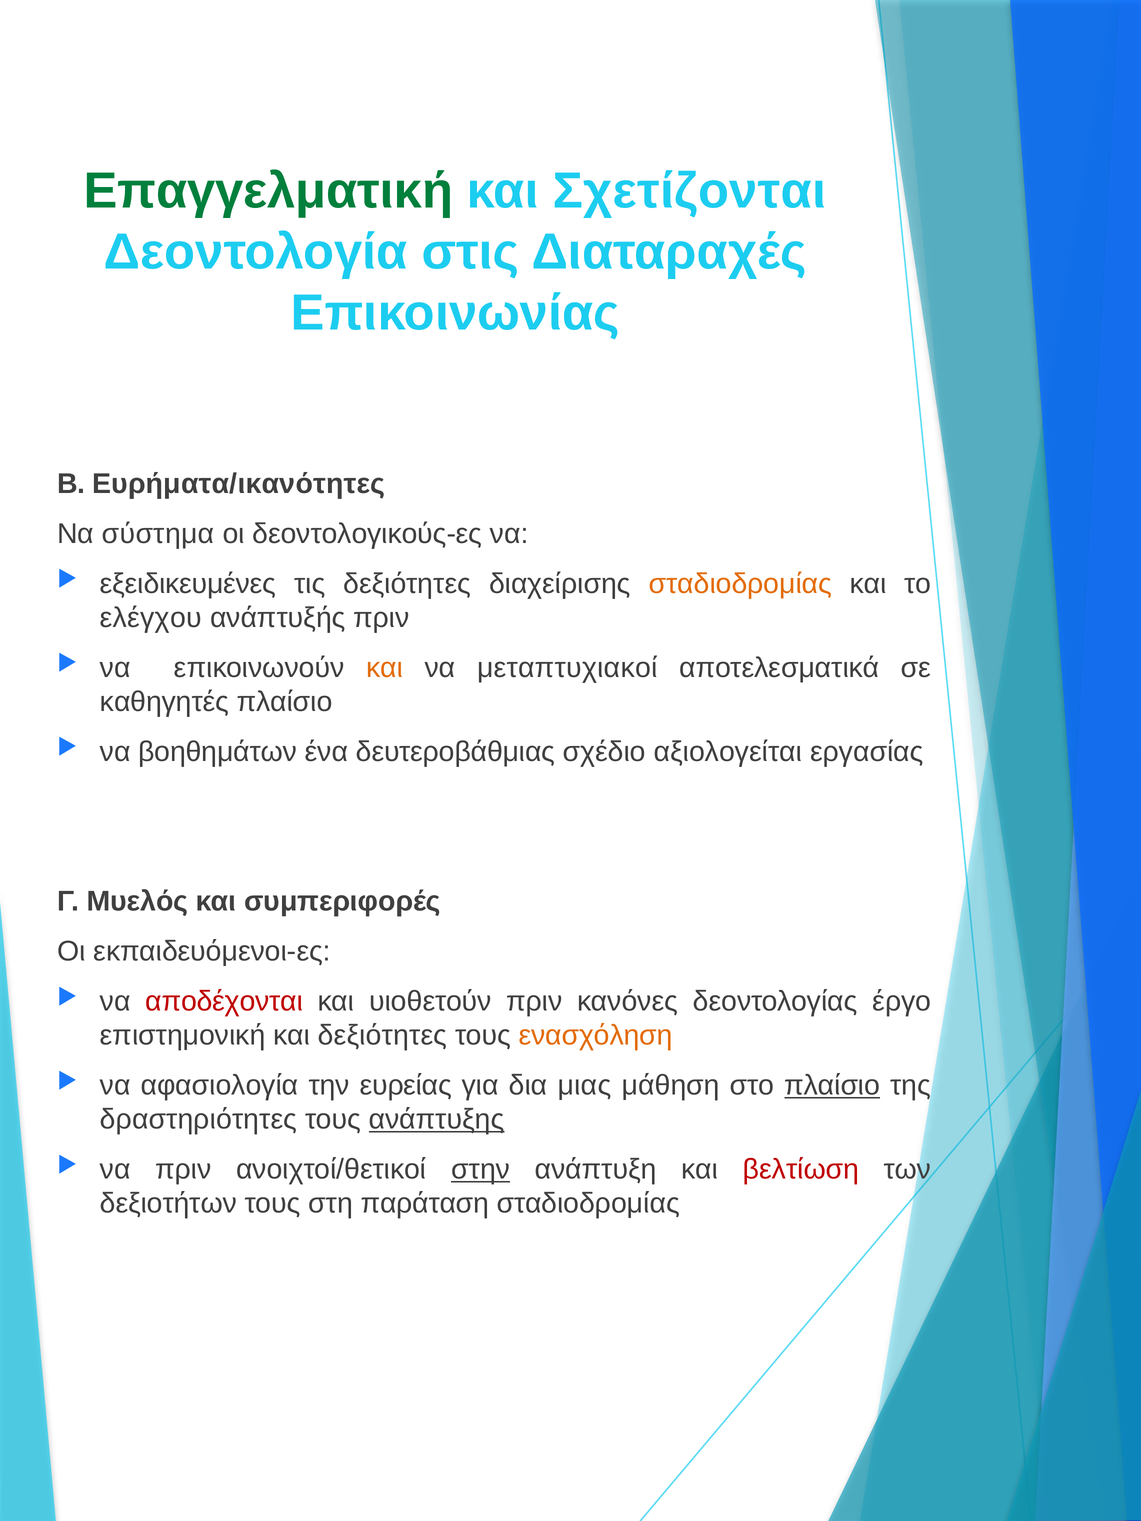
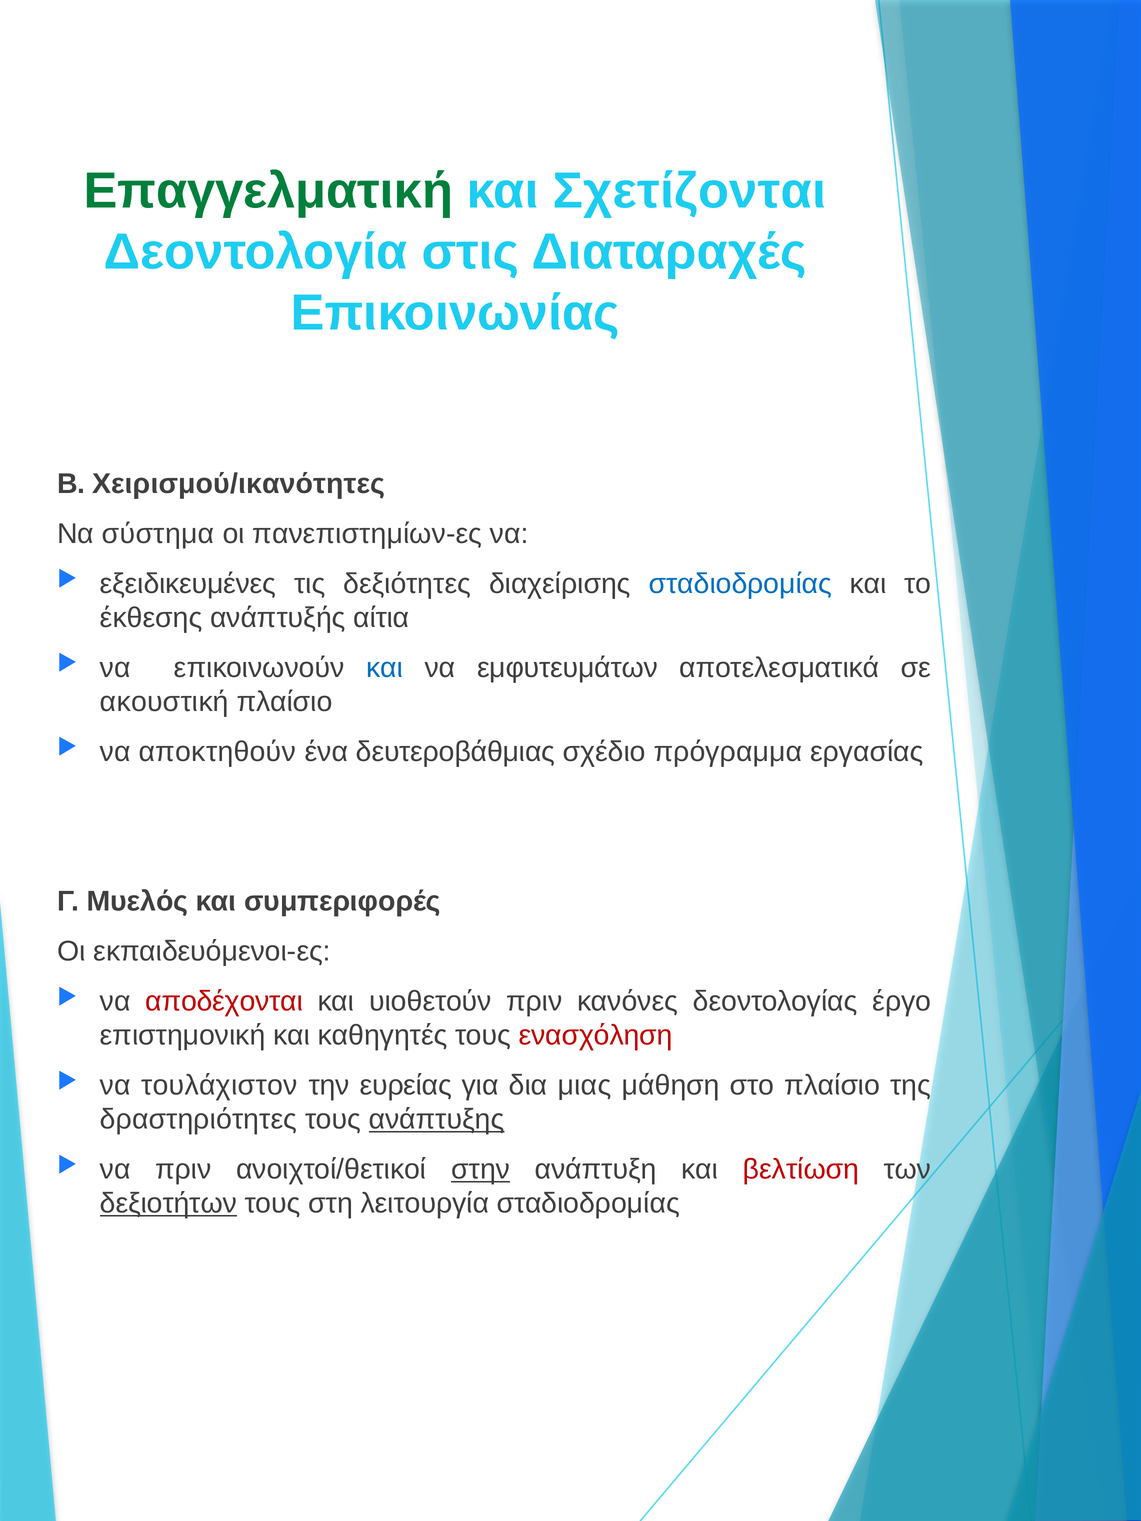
Ευρήματα/ικανότητες: Ευρήματα/ικανότητες -> Χειρισμού/ικανότητες (239, 484)
δεοντολογικούς-ες: δεοντολογικούς-ες -> πανεπιστημίων-ες (367, 534)
σταδιοδρομίας colour: orange -> blue (740, 584)
ελέγχου: ελέγχου -> έκθεσης (151, 618)
ανάπτυξής πριν: πριν -> αίτια (381, 618)
και colour: orange -> blue (385, 668)
μεταπτυχιακοί: μεταπτυχιακοί -> εμφυτευμάτων (567, 668)
καθηγητές: καθηγητές -> ακουστική (164, 702)
βοηθημάτων: βοηθημάτων -> αποκτηθούν (217, 752)
αξιολογείται: αξιολογείται -> πρόγραμμα (728, 752)
και δεξιότητες: δεξιότητες -> καθηγητές (383, 1036)
ενασχόληση colour: orange -> red (596, 1036)
αφασιολογία: αφασιολογία -> τουλάχιστον (219, 1086)
πλαίσιο underline: present -> none (832, 1086)
δεξιοτήτων underline: none -> present (168, 1204)
παράταση: παράταση -> λειτουργία (425, 1204)
